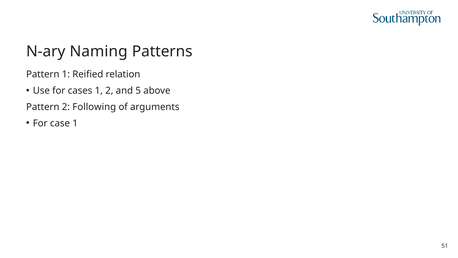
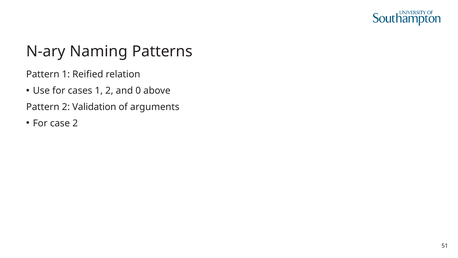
5: 5 -> 0 (138, 91)
Following: Following -> Validation (94, 107)
case 1: 1 -> 2 (75, 123)
